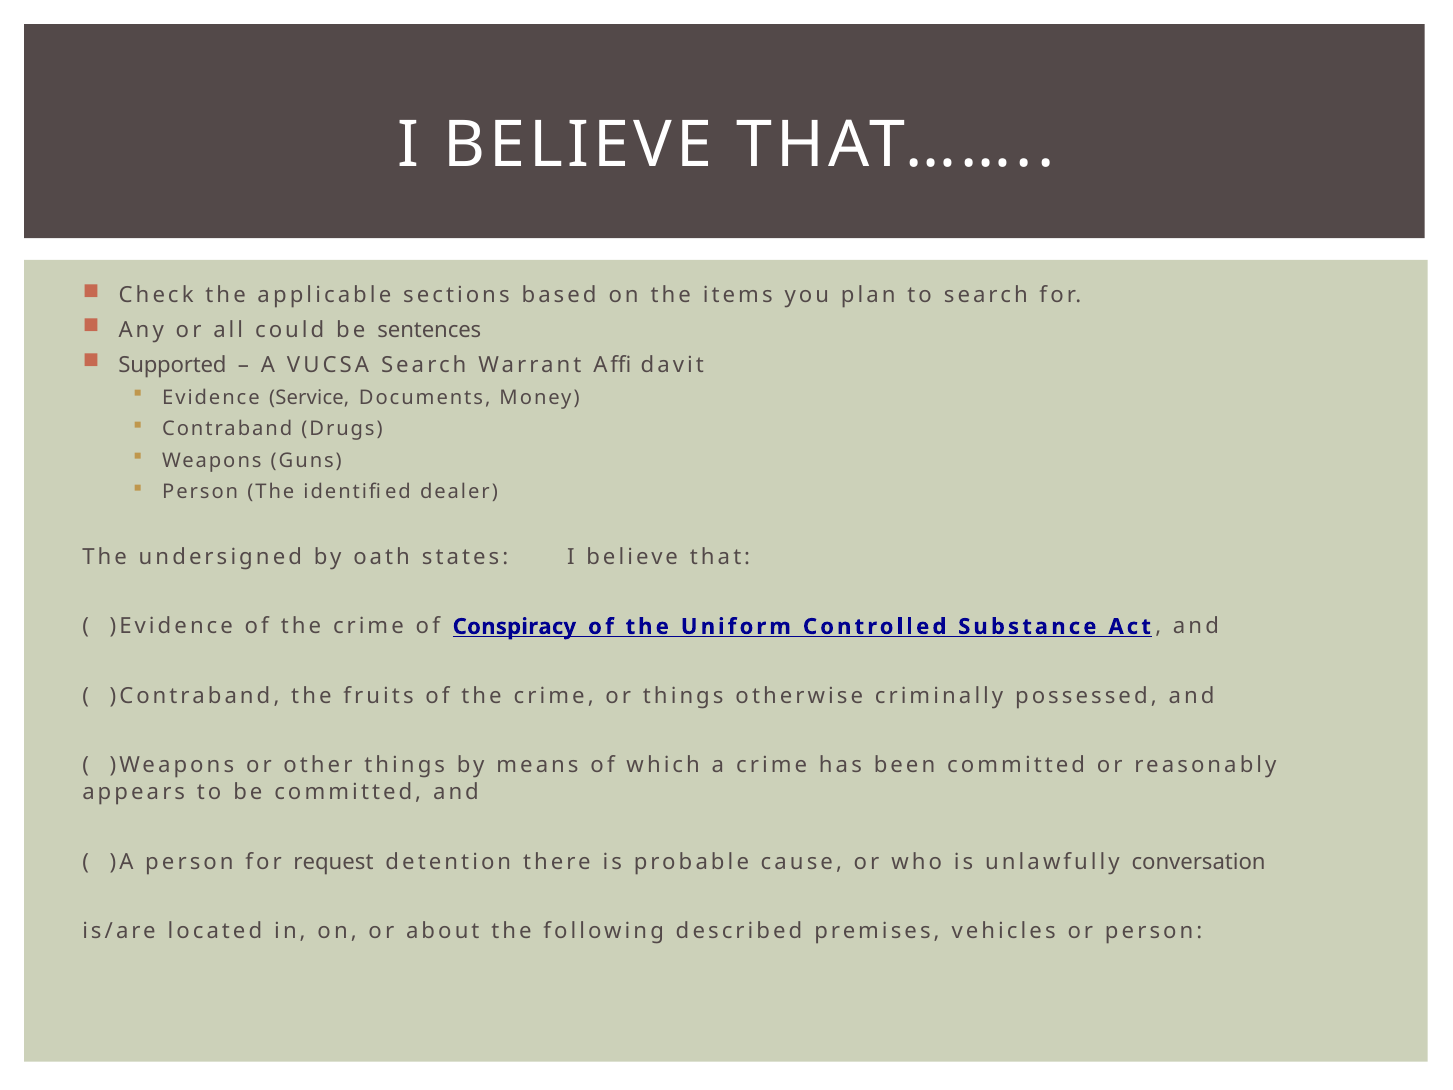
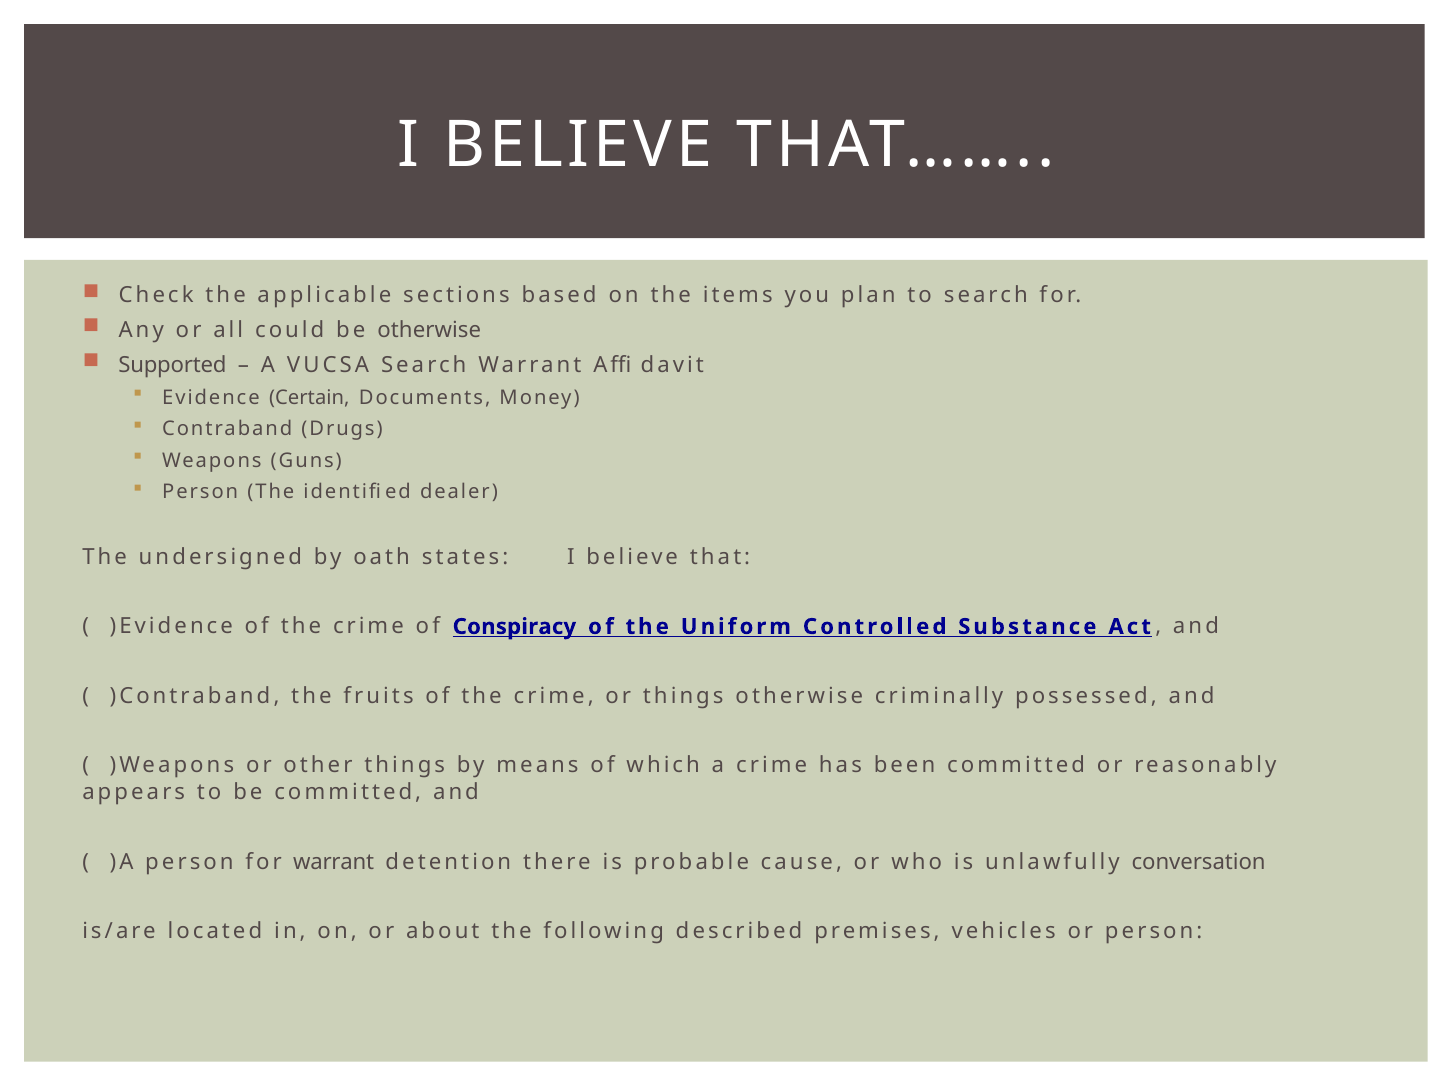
be sentences: sentences -> otherwise (429, 330)
Service: Service -> Certain (309, 397)
for request: request -> warrant (334, 862)
